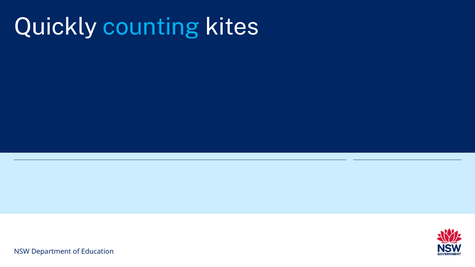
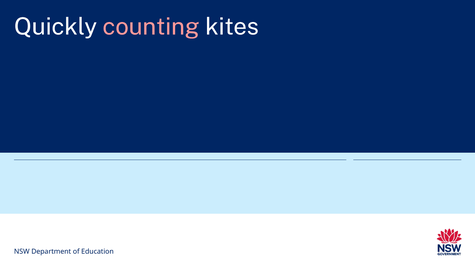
counting colour: light blue -> pink (151, 27)
